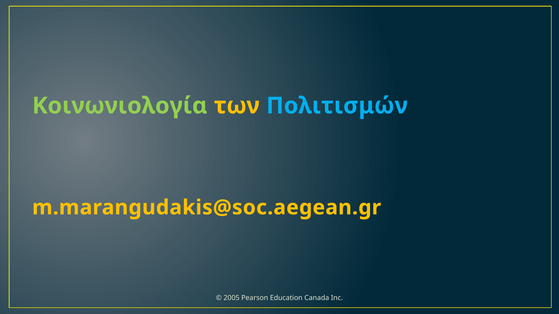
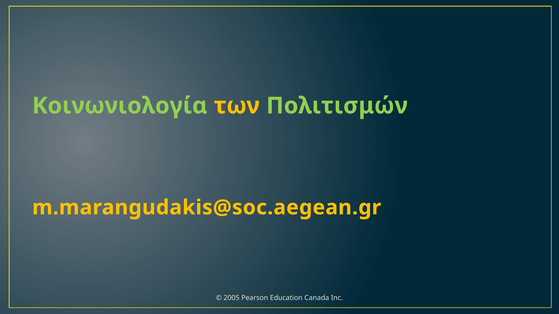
Πολιτισμών colour: light blue -> light green (337, 106)
